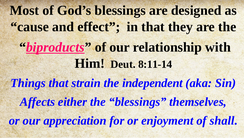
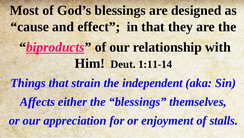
8:11-14: 8:11-14 -> 1:11-14 (155, 64)
shall: shall -> stalls (224, 120)
